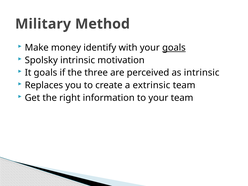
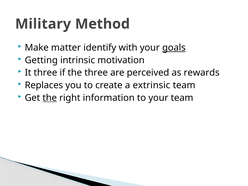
money: money -> matter (66, 48)
Spolsky: Spolsky -> Getting (41, 60)
It goals: goals -> three (45, 73)
as intrinsic: intrinsic -> rewards (202, 73)
the underline: none -> present (50, 98)
